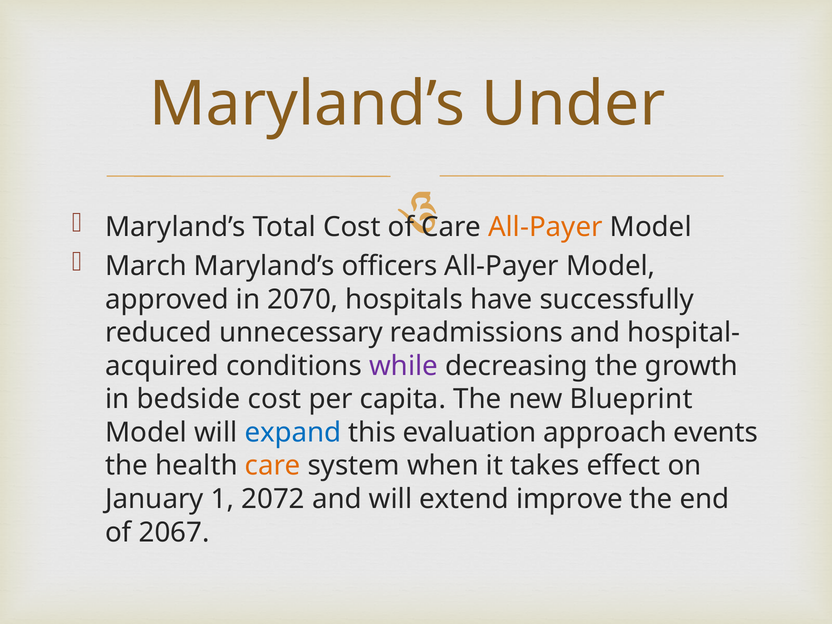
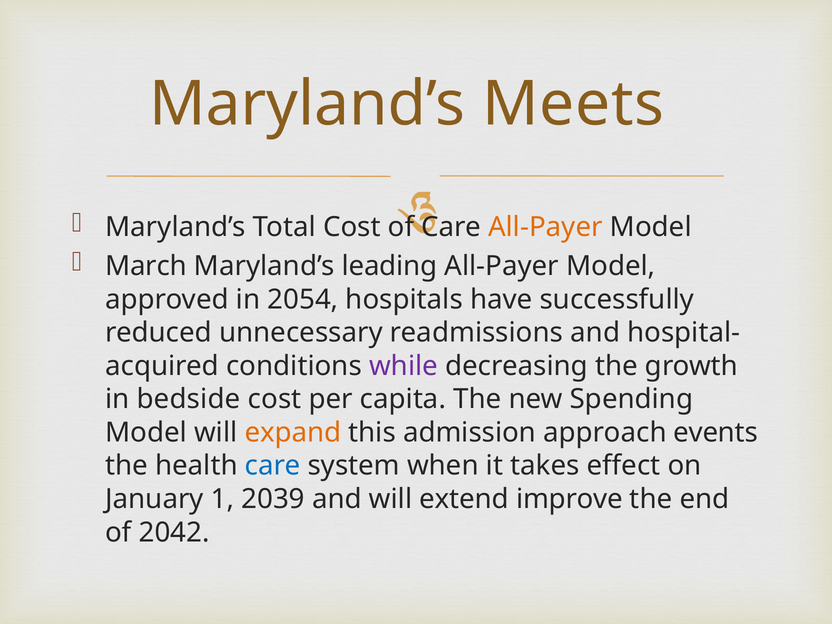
Under: Under -> Meets (573, 104)
officers: officers -> leading (389, 266)
2070: 2070 -> 2054 (303, 299)
Blueprint: Blueprint -> Spending (631, 399)
expand colour: blue -> orange (293, 433)
evaluation: evaluation -> admission (470, 433)
care colour: orange -> blue (273, 466)
2072: 2072 -> 2039 (273, 499)
2067: 2067 -> 2042 (174, 532)
